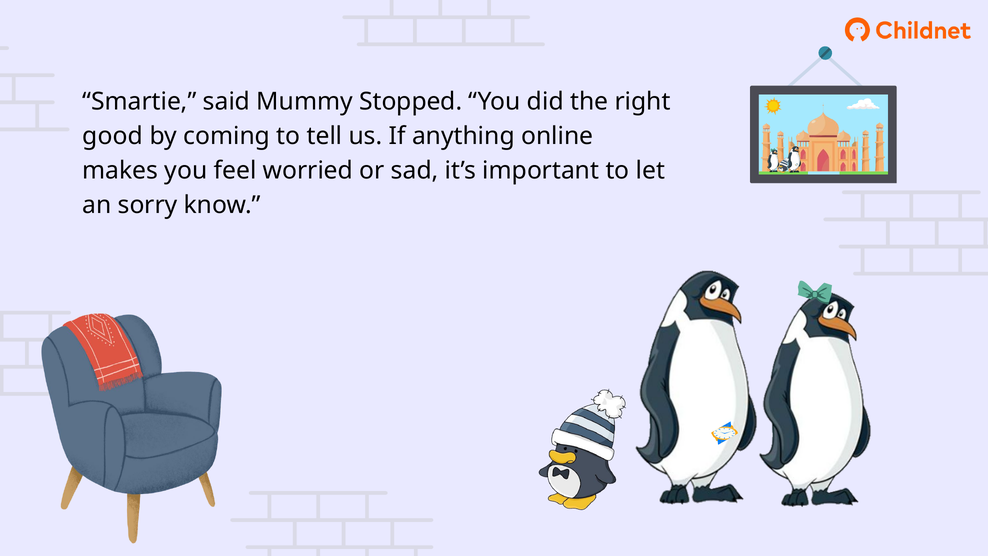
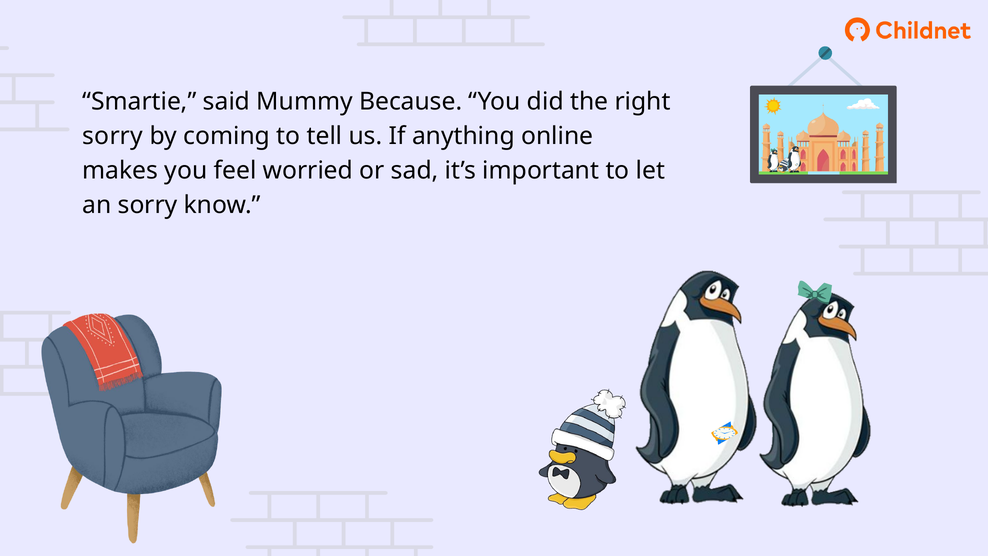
Stopped: Stopped -> Because (411, 101)
good: good -> sorry (113, 136)
